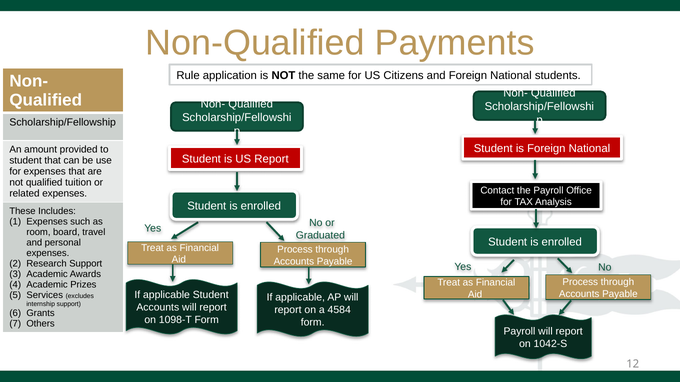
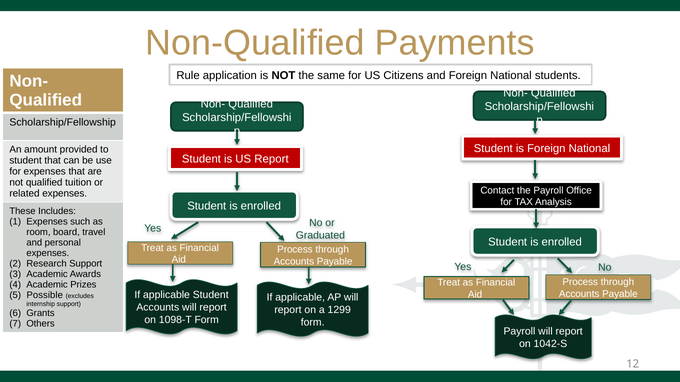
Services: Services -> Possible (45, 296)
4584: 4584 -> 1299 (339, 310)
